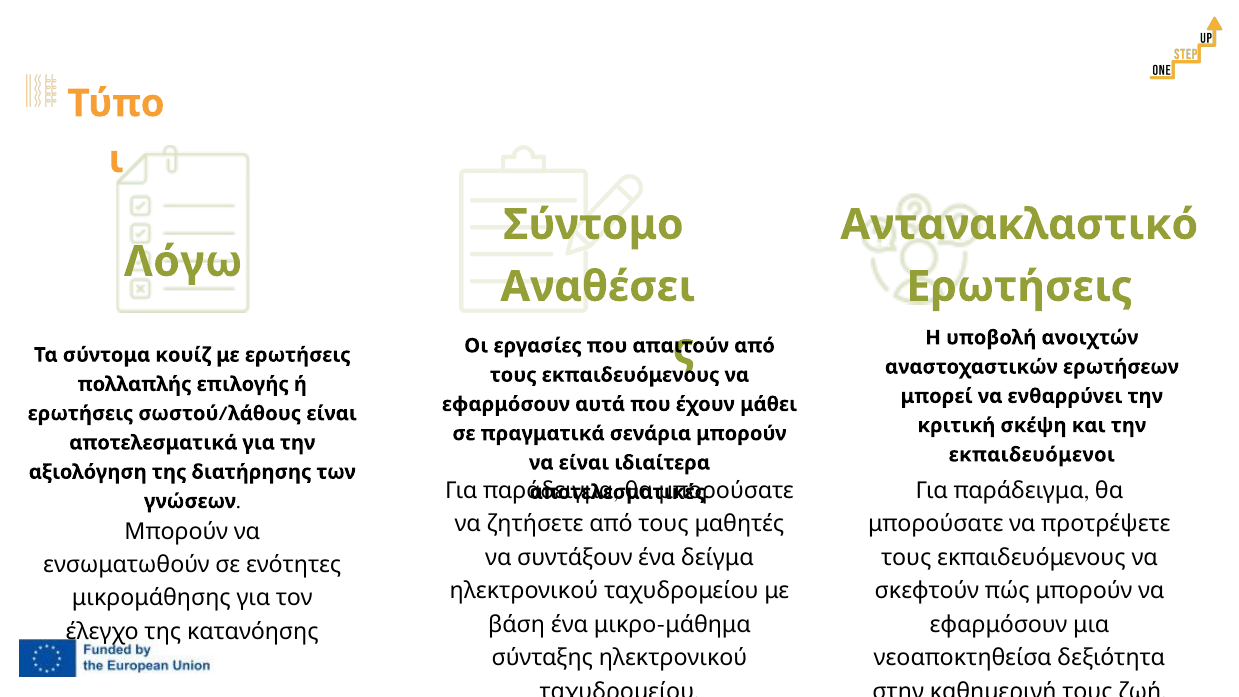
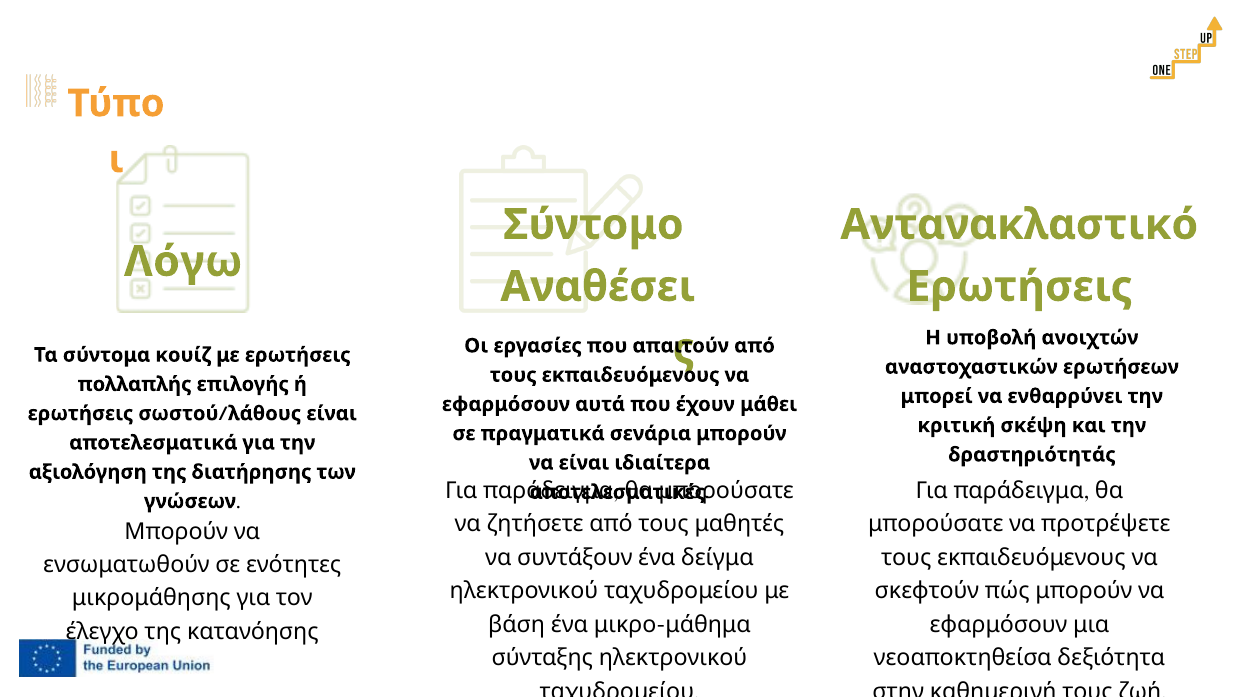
εκπαιδευόμενοι: εκπαιδευόμενοι -> δραστηριότητάς (1032, 455)
